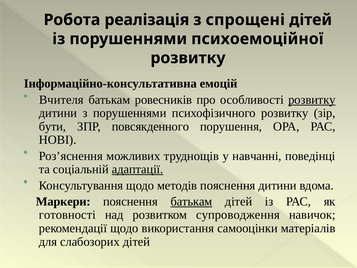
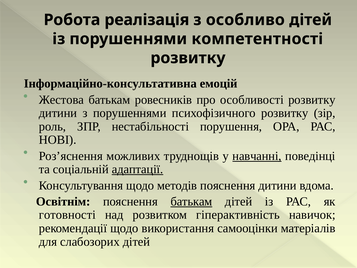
спрощені: спрощені -> особливо (245, 20)
психоемоційної: психоемоційної -> компетентності (257, 39)
Вчителя: Вчителя -> Жестова (61, 100)
розвитку underline: present -> none (312, 100)
бути: бути -> роль (52, 126)
повсякденного: повсякденного -> нестабільності (150, 126)
навчанні underline: none -> present (257, 156)
Маркери: Маркери -> Освітнім (63, 201)
супроводження: супроводження -> гіперактивність (238, 215)
